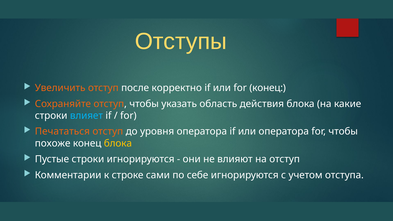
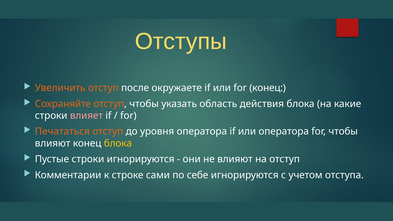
корректно: корректно -> окружаете (177, 88)
влияет colour: light blue -> pink (86, 116)
похоже: похоже -> влияют (53, 143)
